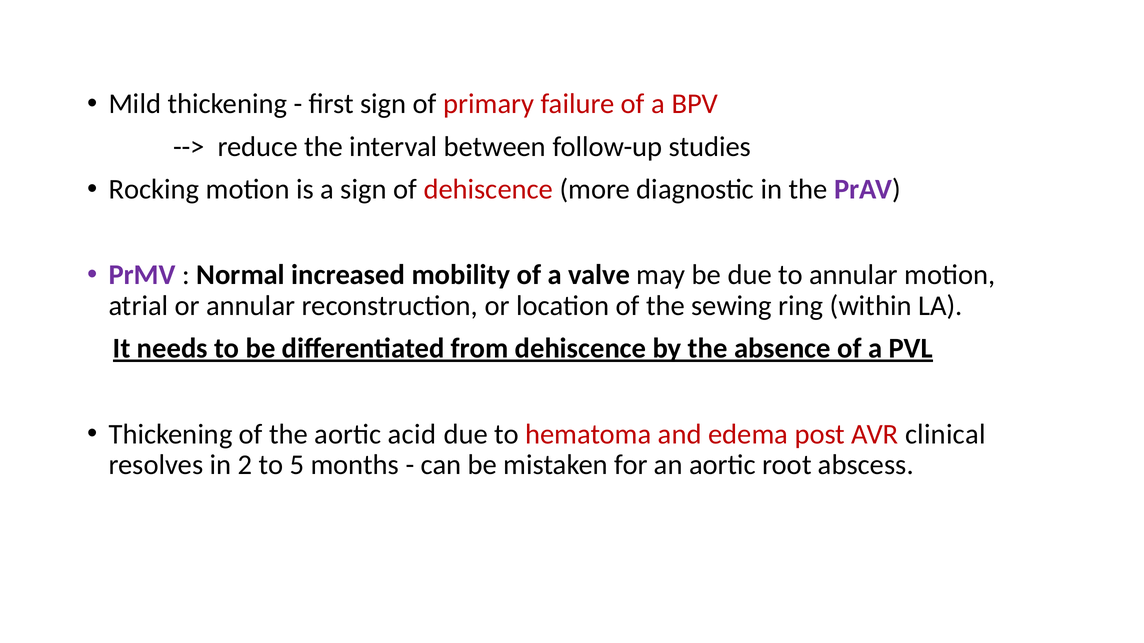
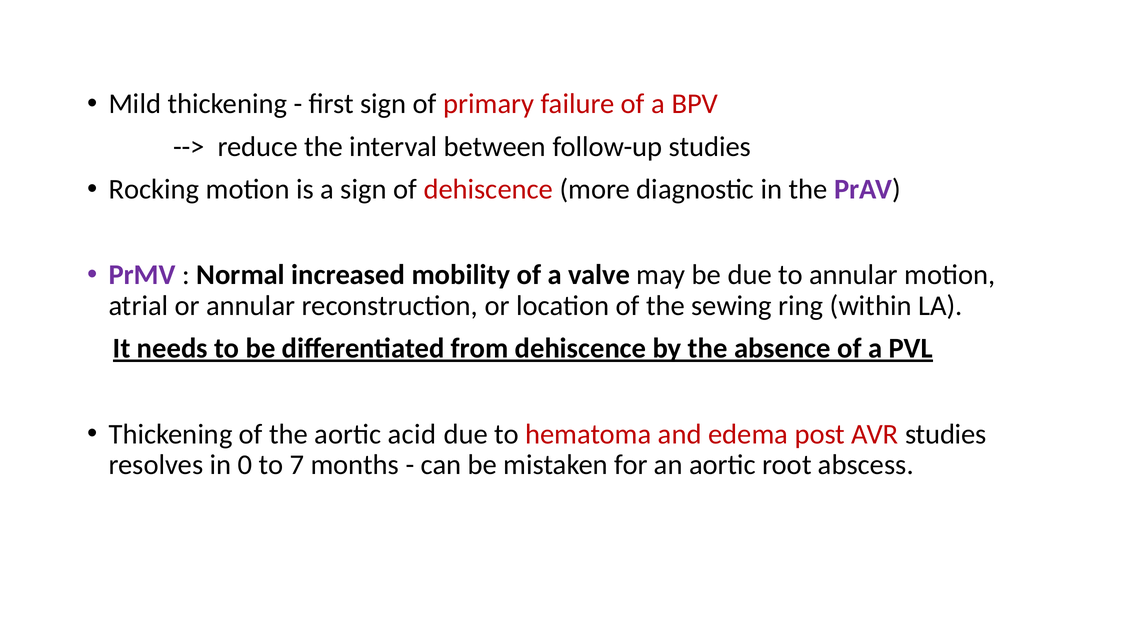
AVR clinical: clinical -> studies (946, 434)
2: 2 -> 0 (245, 465)
5: 5 -> 7 (297, 465)
